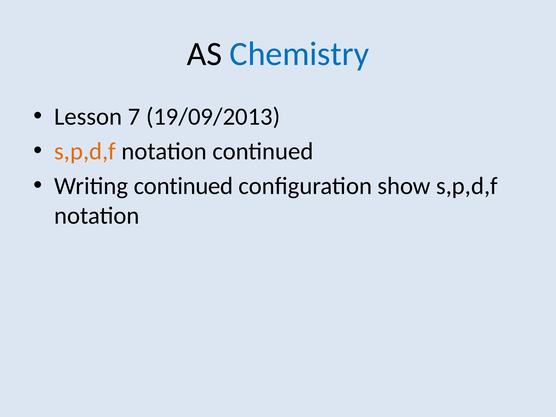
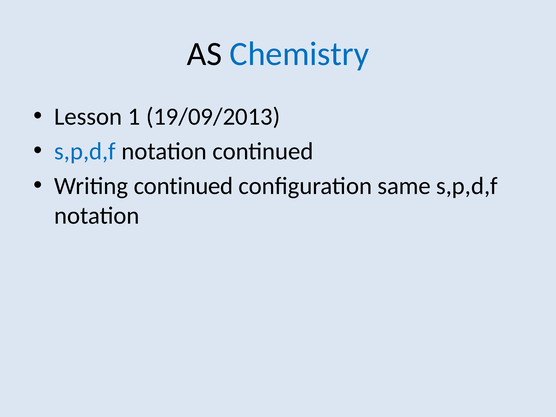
7: 7 -> 1 (134, 117)
s,p,d,f colour: orange -> blue (85, 151)
show: show -> same (404, 186)
